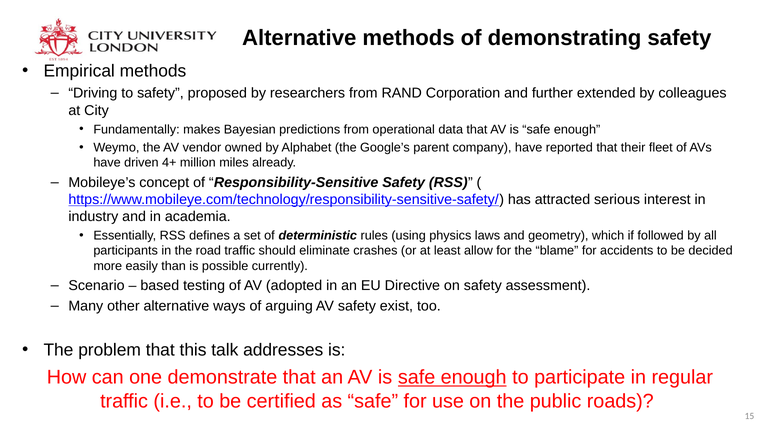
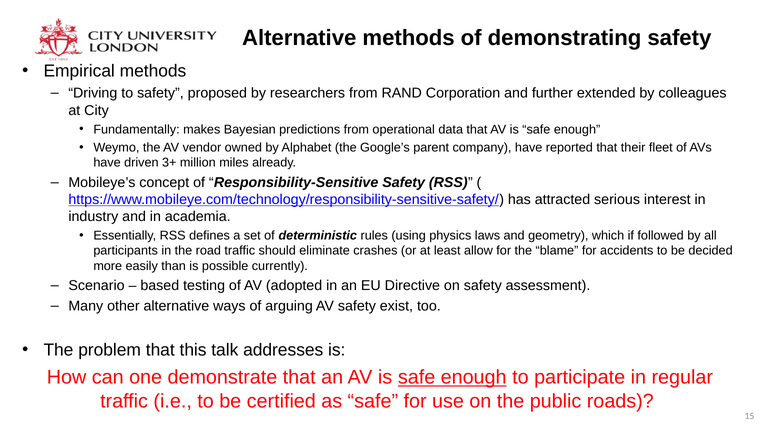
4+: 4+ -> 3+ (169, 163)
